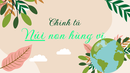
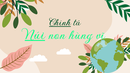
Chính underline: none -> present (60, 22)
